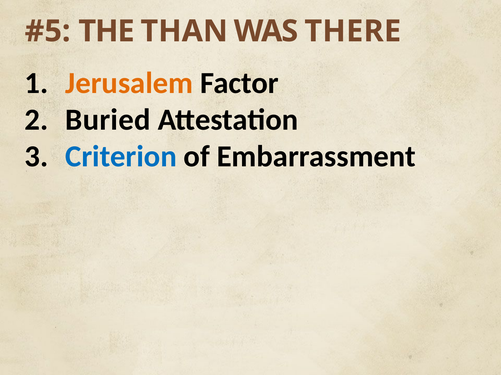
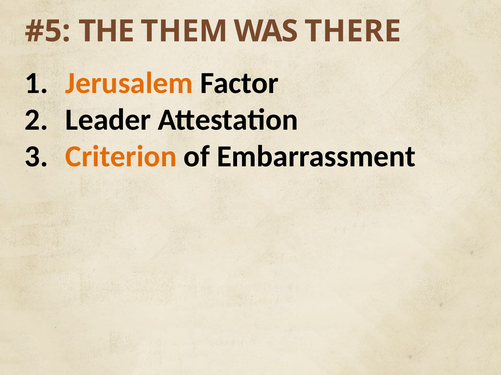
THAN: THAN -> THEM (184, 31)
Buried: Buried -> Leader (108, 120)
Criterion colour: blue -> orange (121, 157)
